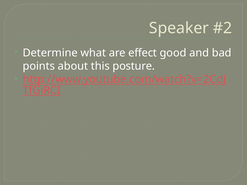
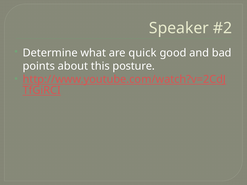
effect: effect -> quick (143, 53)
